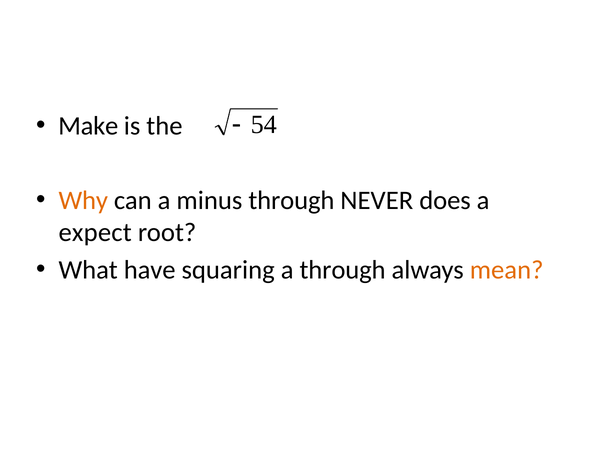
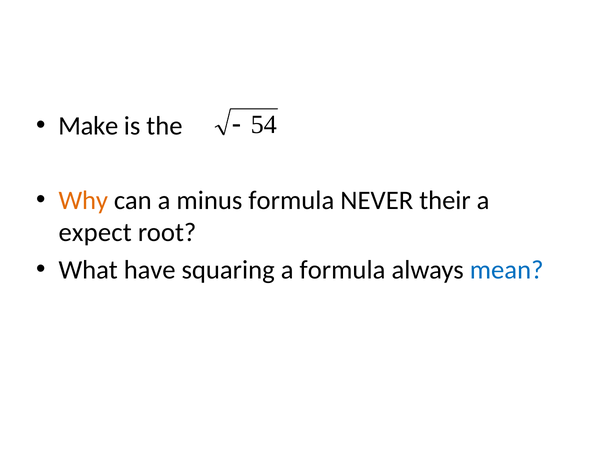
minus through: through -> formula (291, 201)
does: does -> their (445, 201)
a through: through -> formula (343, 270)
mean colour: orange -> blue (507, 270)
